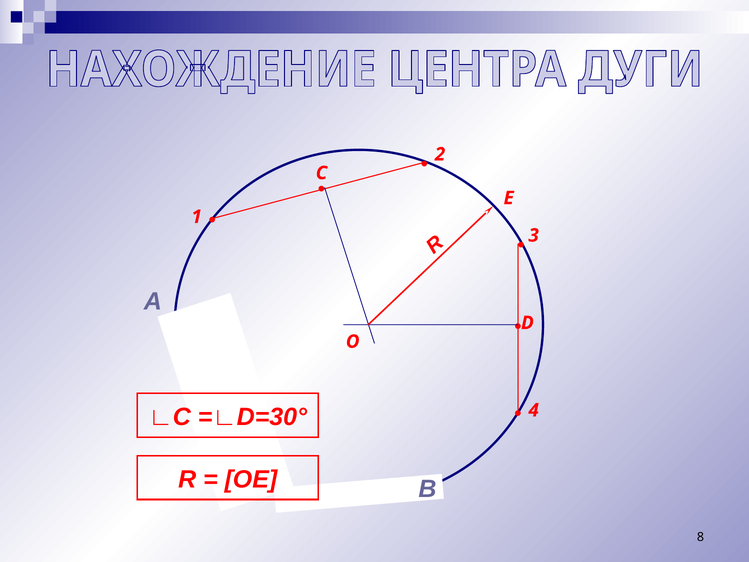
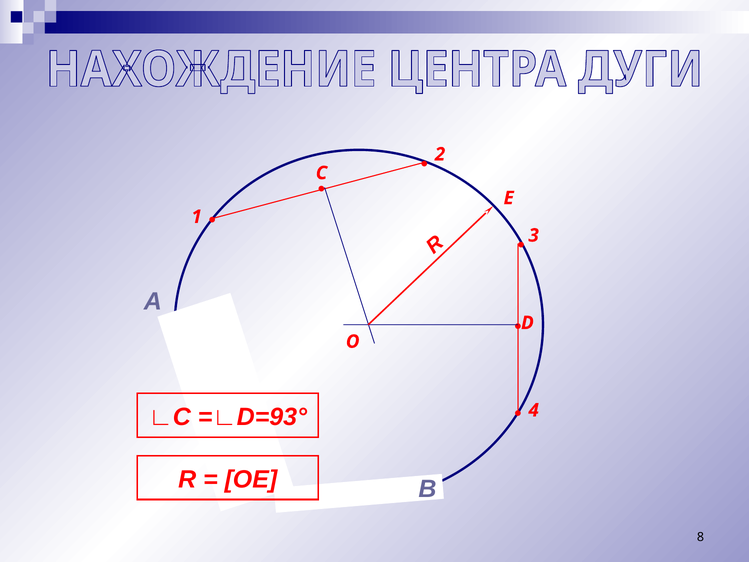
=∟D=30°: =∟D=30° -> =∟D=93° (252, 417)
